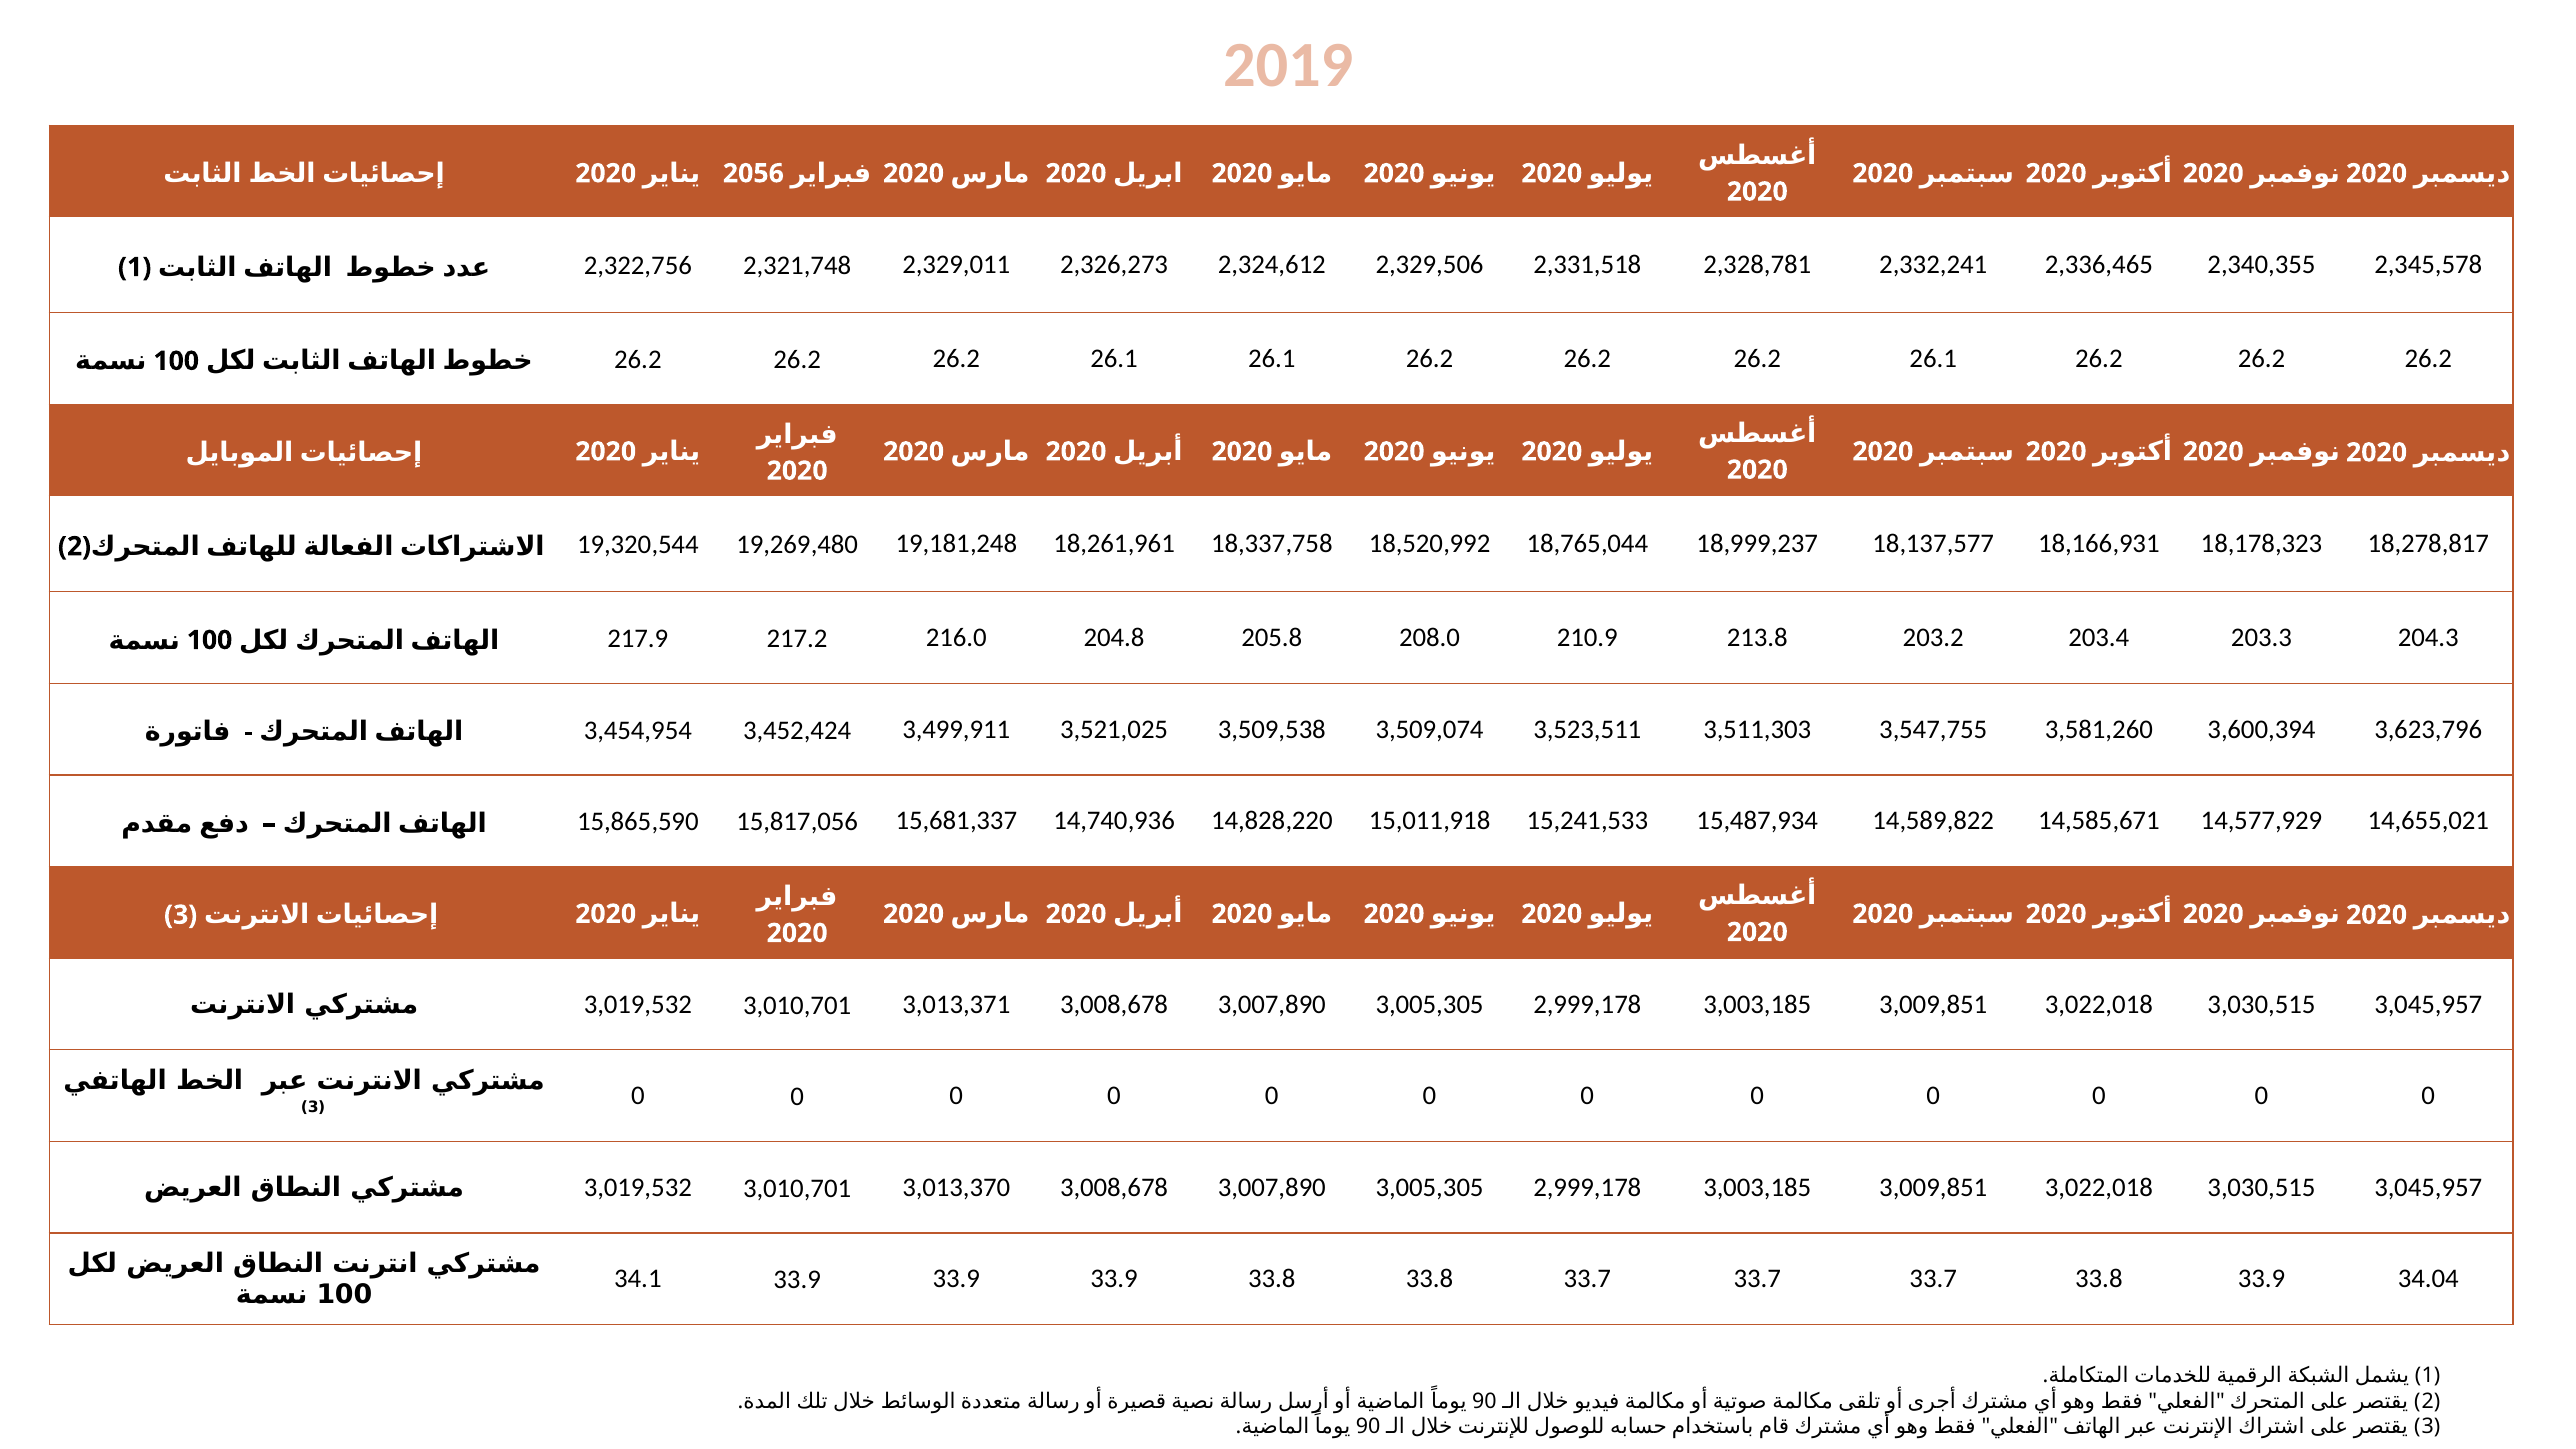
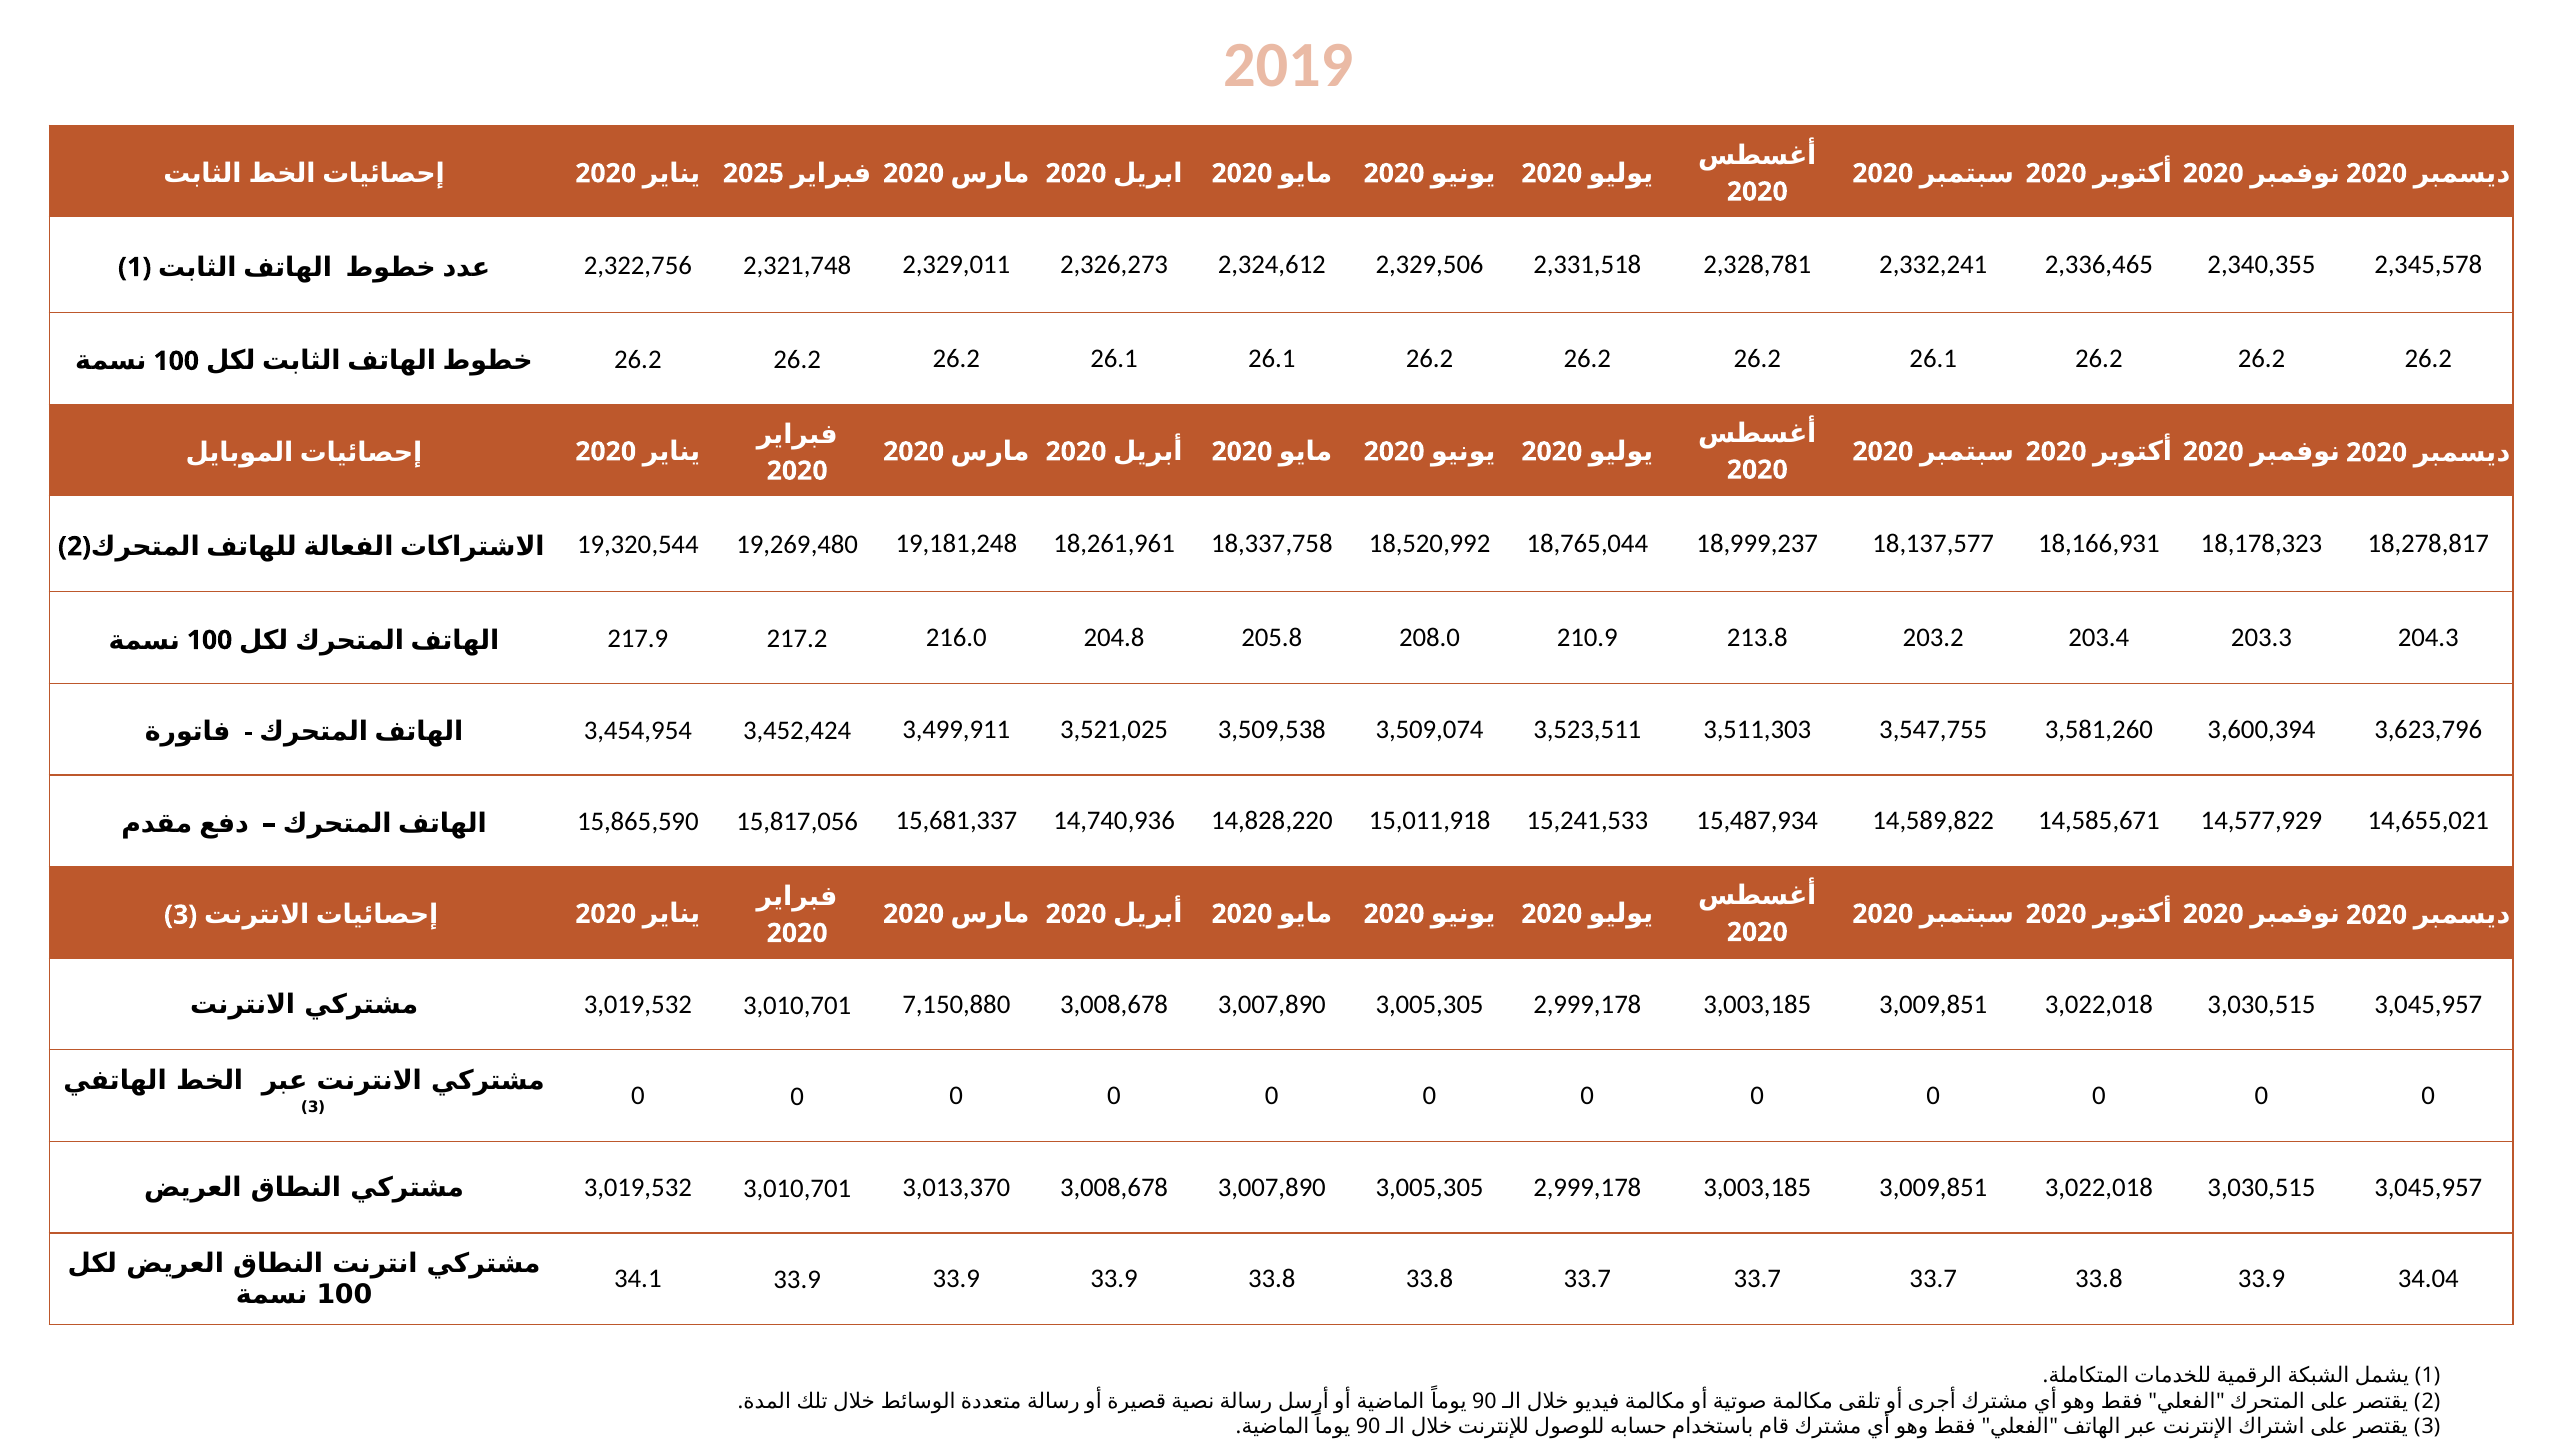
2056: 2056 -> 2025 (753, 173)
3,013,371: 3,013,371 -> 7,150,880 (956, 1004)
